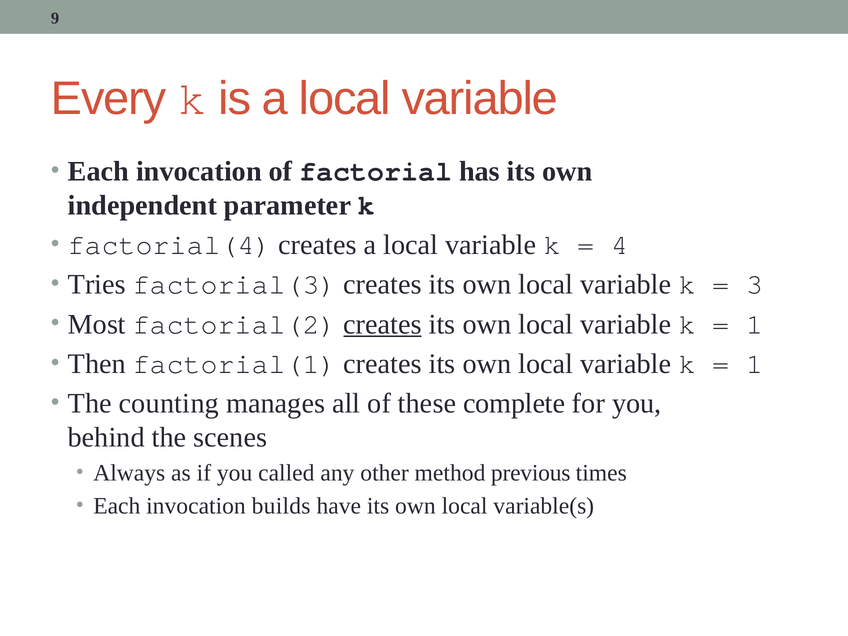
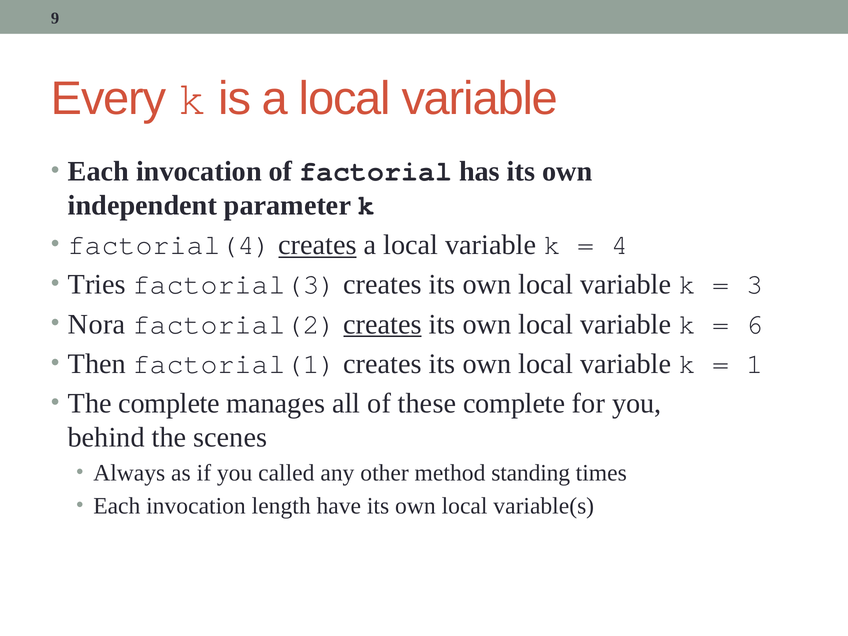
creates underline: none -> present (318, 245)
Most: Most -> Nora (97, 324)
1: 1 -> 6 (755, 324)
The counting: counting -> complete (169, 403)
previous: previous -> standing (531, 473)
builds: builds -> length (281, 506)
